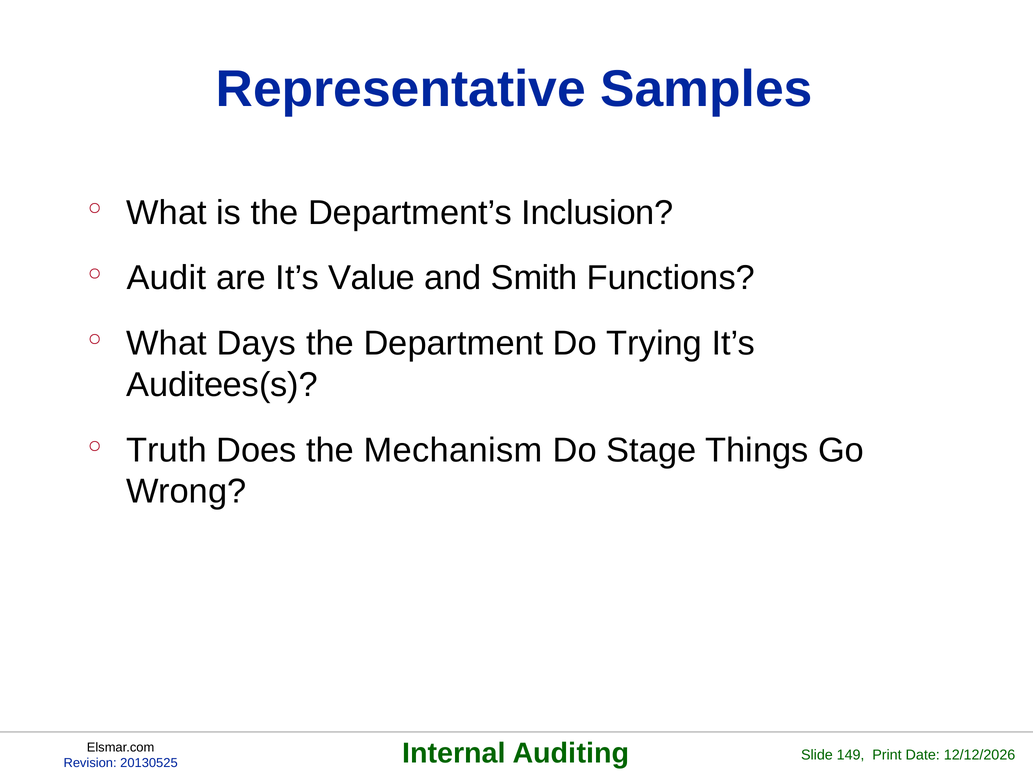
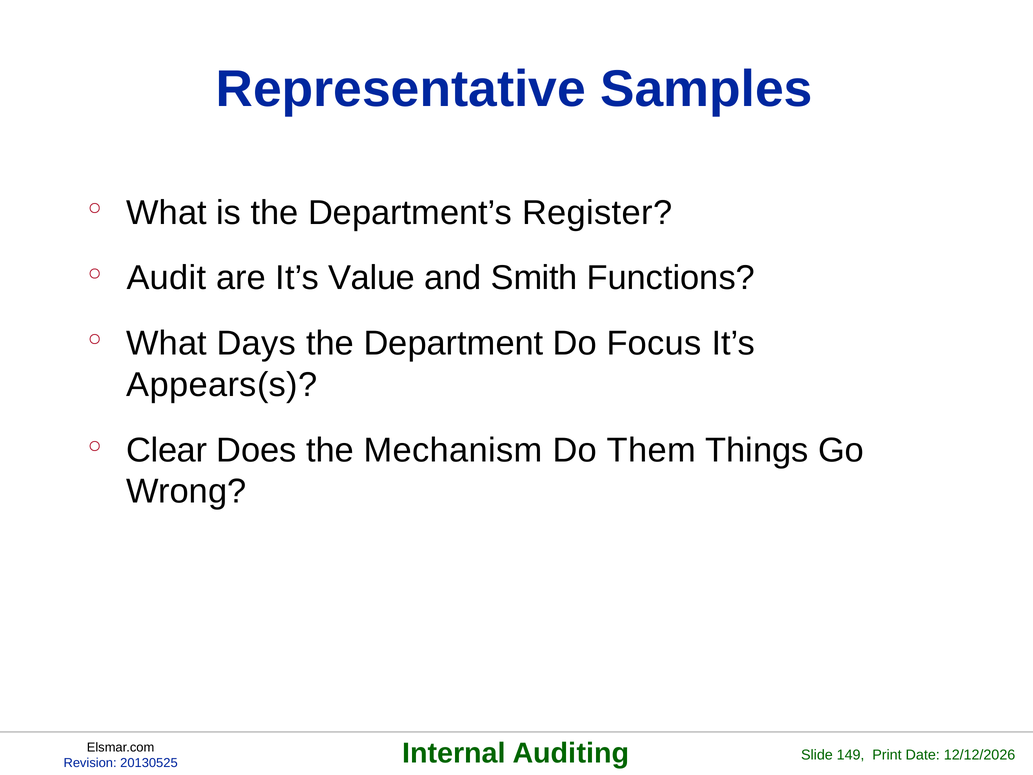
Inclusion: Inclusion -> Register (597, 213)
Trying: Trying -> Focus (654, 343)
Auditees(s: Auditees(s -> Appears(s (222, 385)
Truth: Truth -> Clear (167, 450)
Stage: Stage -> Them (651, 450)
